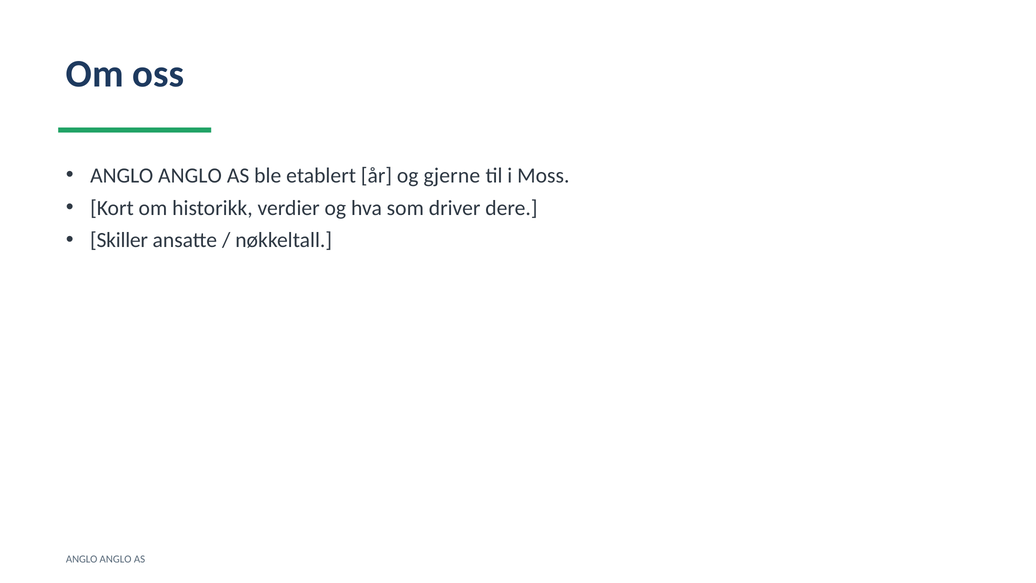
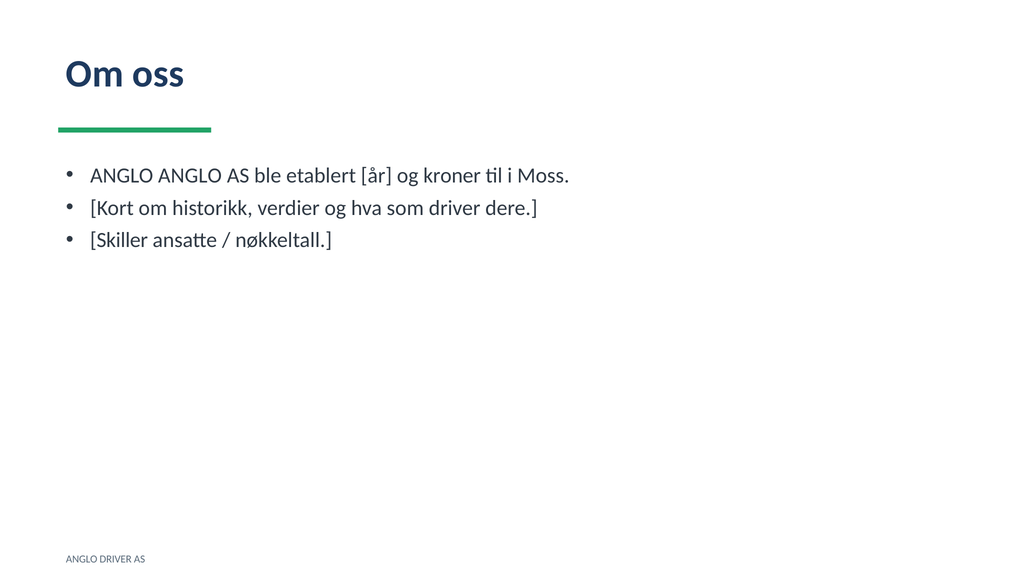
gjerne: gjerne -> kroner (452, 175)
ANGLO: ANGLO -> DRIVER (116, 559)
